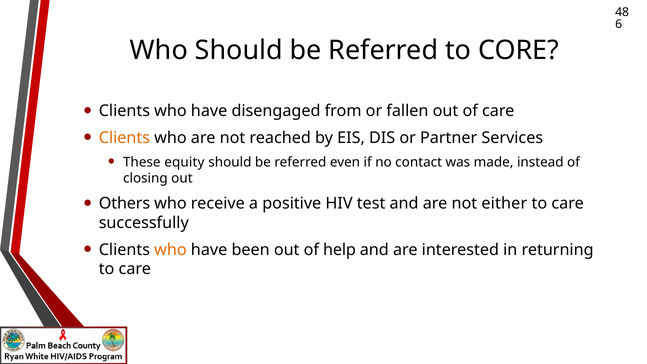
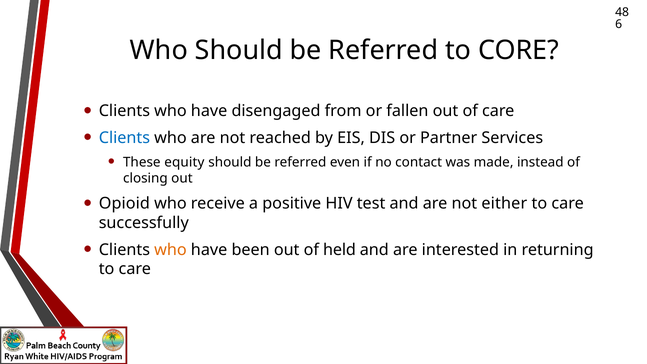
Clients colour: orange -> blue (124, 138)
Others: Others -> Opioid (124, 204)
help: help -> held (339, 250)
